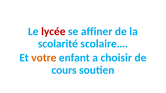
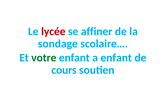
scolarité: scolarité -> sondage (58, 44)
votre colour: orange -> green (44, 58)
a choisir: choisir -> enfant (116, 58)
